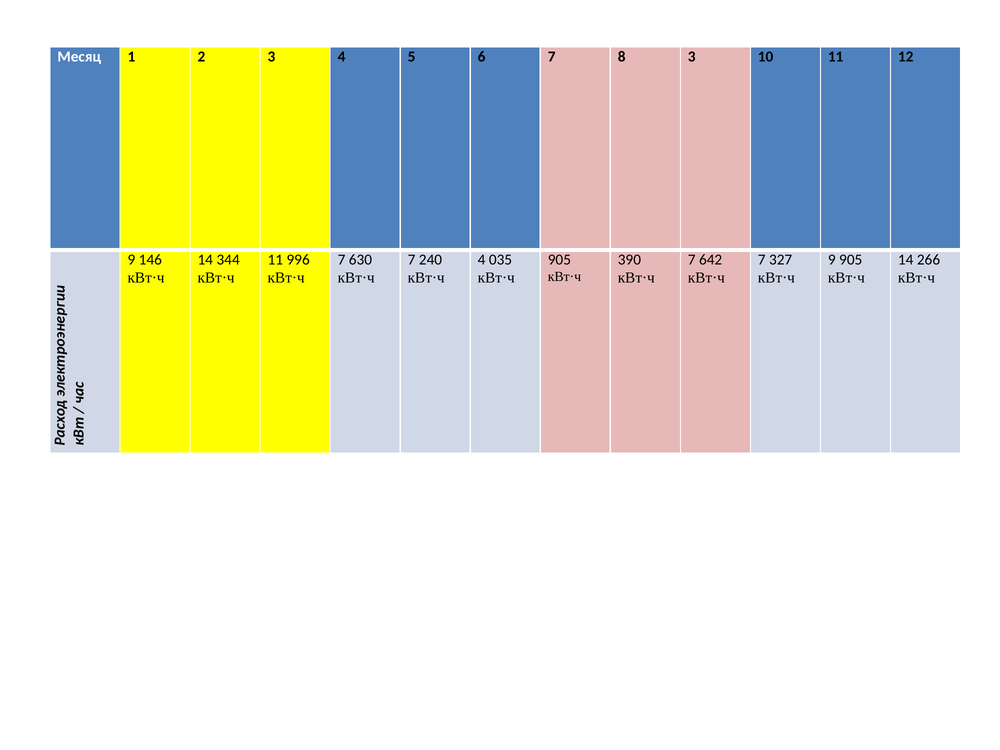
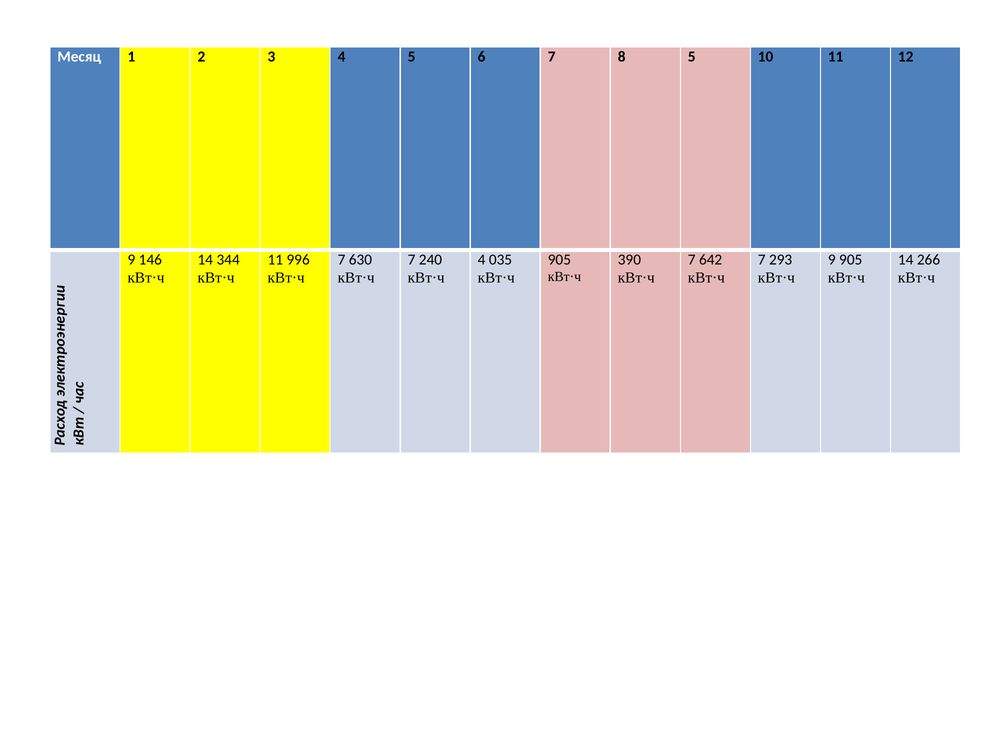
8 3: 3 -> 5 (692, 57)
327: 327 -> 293 (781, 260)
